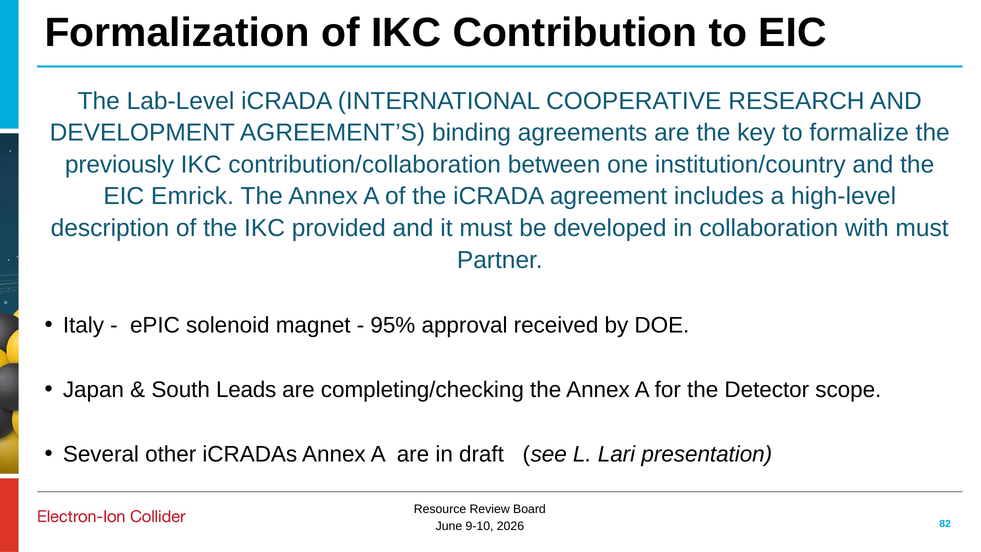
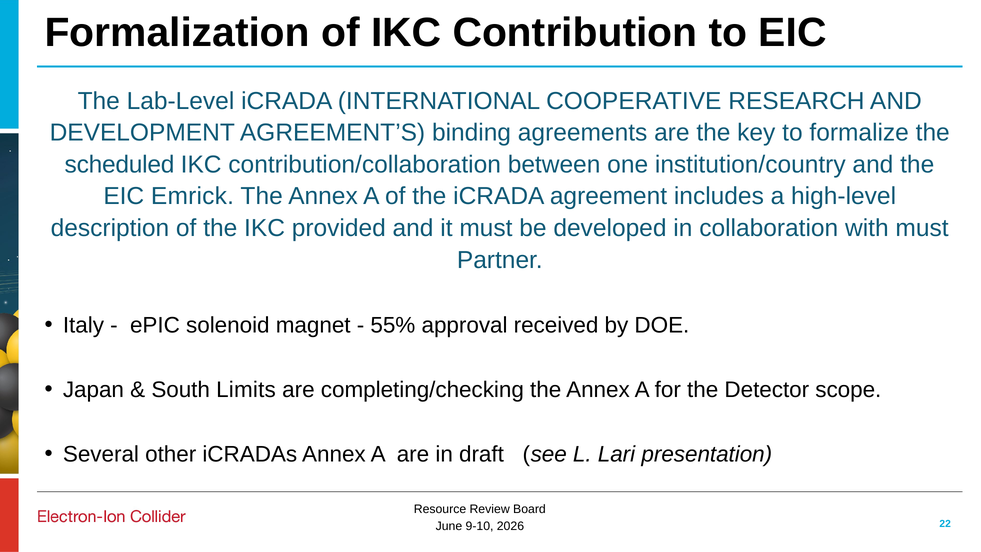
previously: previously -> scheduled (120, 164)
95%: 95% -> 55% (393, 325)
Leads: Leads -> Limits (246, 390)
82: 82 -> 22 (945, 524)
